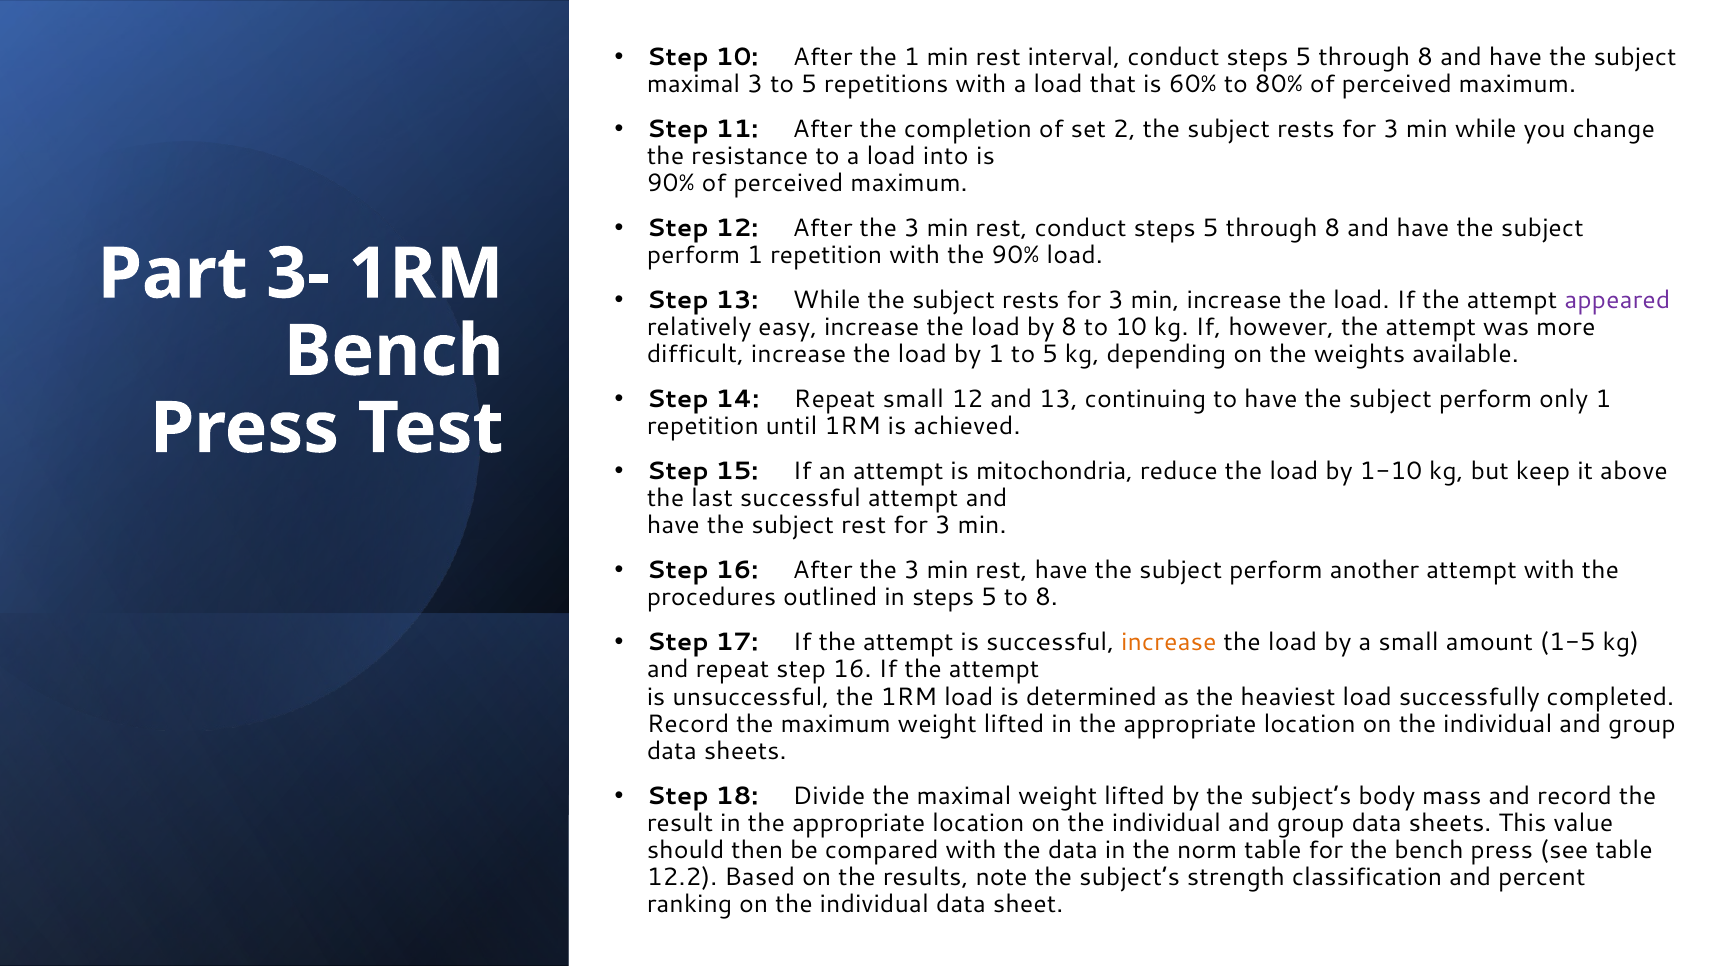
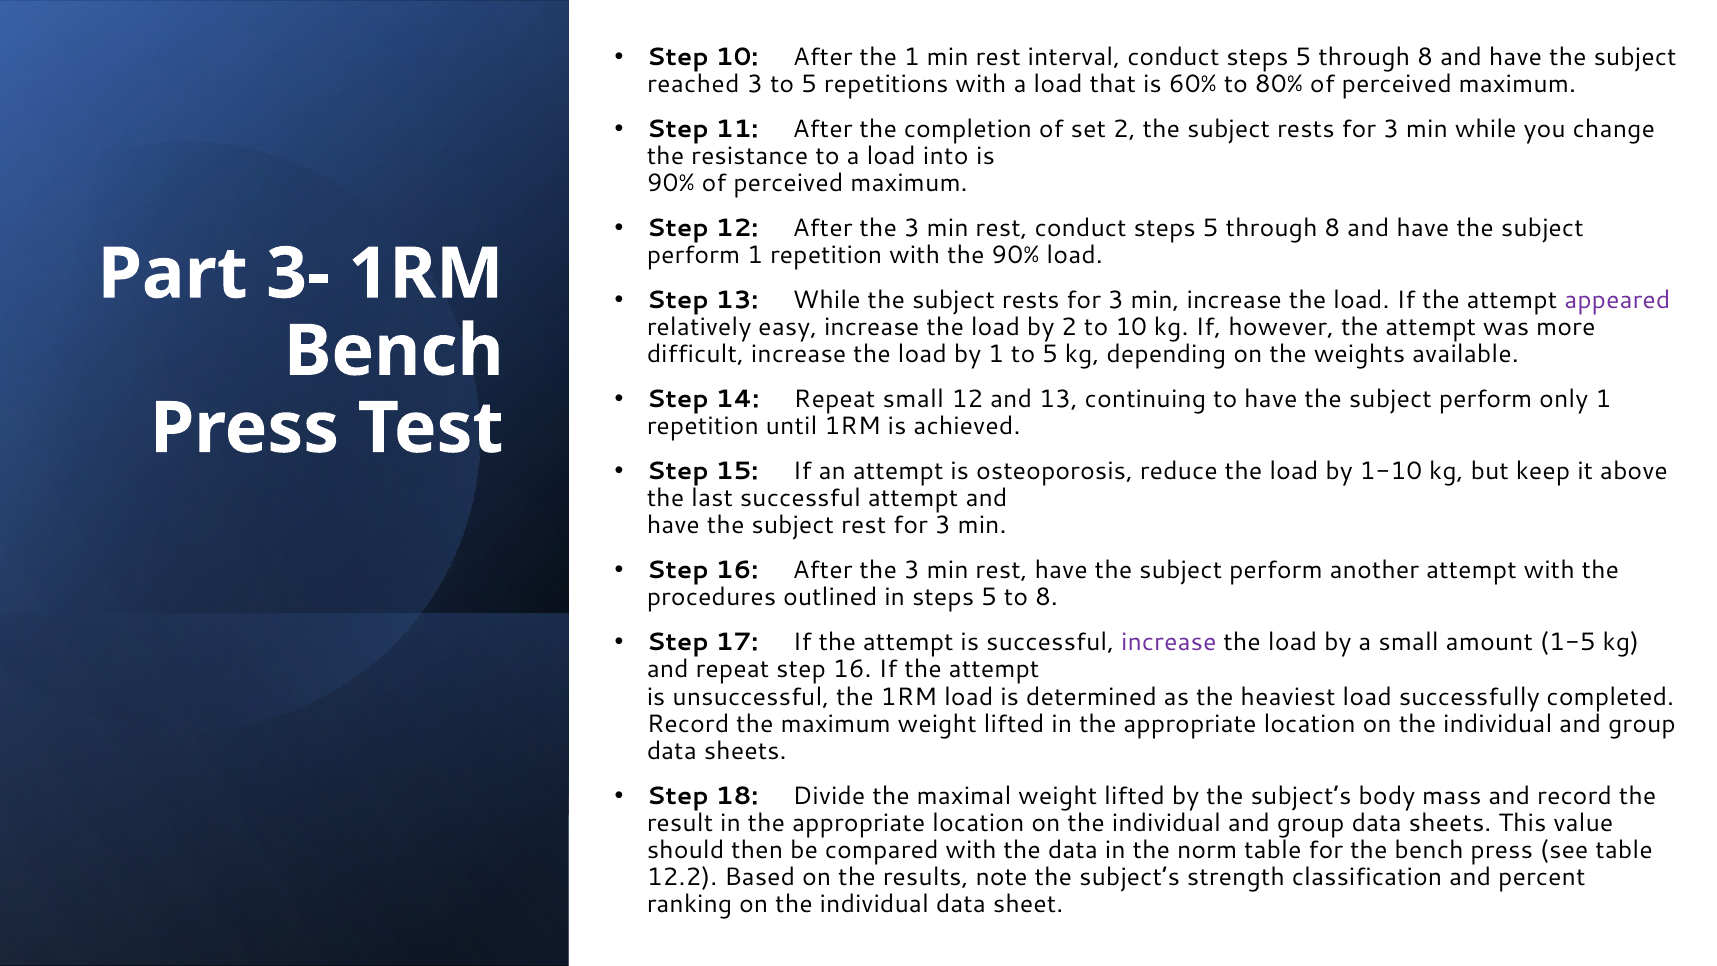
maximal: maximal -> reached (693, 84)
by 8: 8 -> 2 (1069, 327)
mitochondria: mitochondria -> osteoporosis (1055, 471)
increase colour: orange -> purple (1169, 642)
